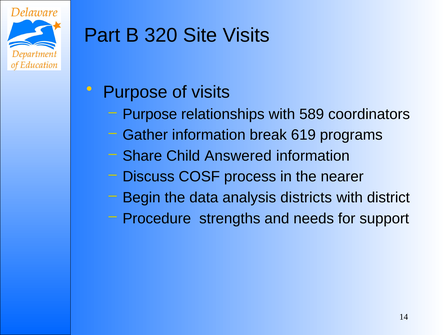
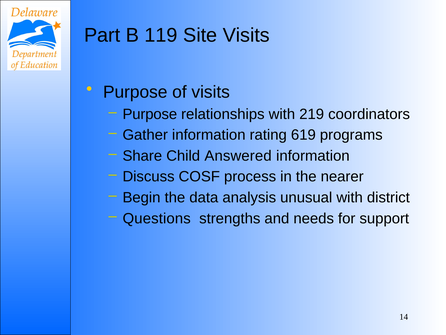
320: 320 -> 119 (161, 35)
589: 589 -> 219 (312, 114)
break: break -> rating (268, 135)
districts: districts -> unusual (306, 197)
Procedure: Procedure -> Questions (157, 218)
